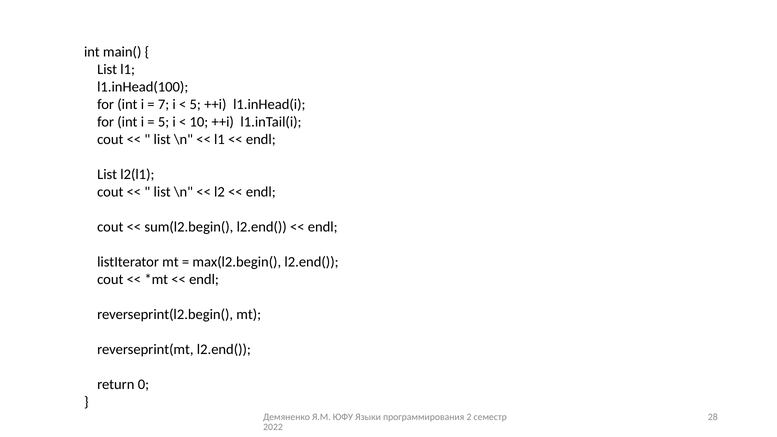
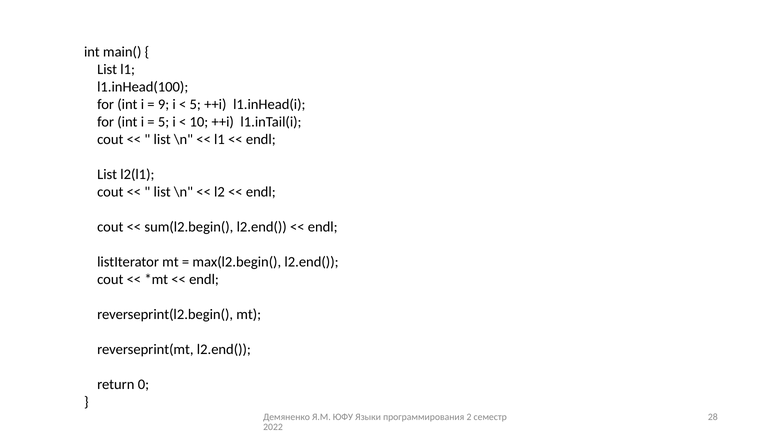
7: 7 -> 9 (164, 105)
